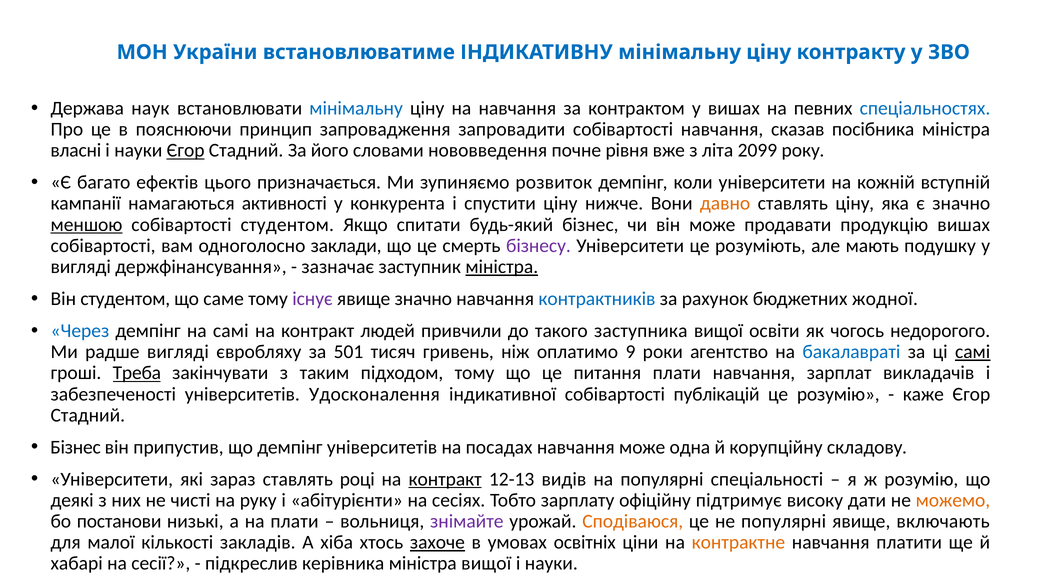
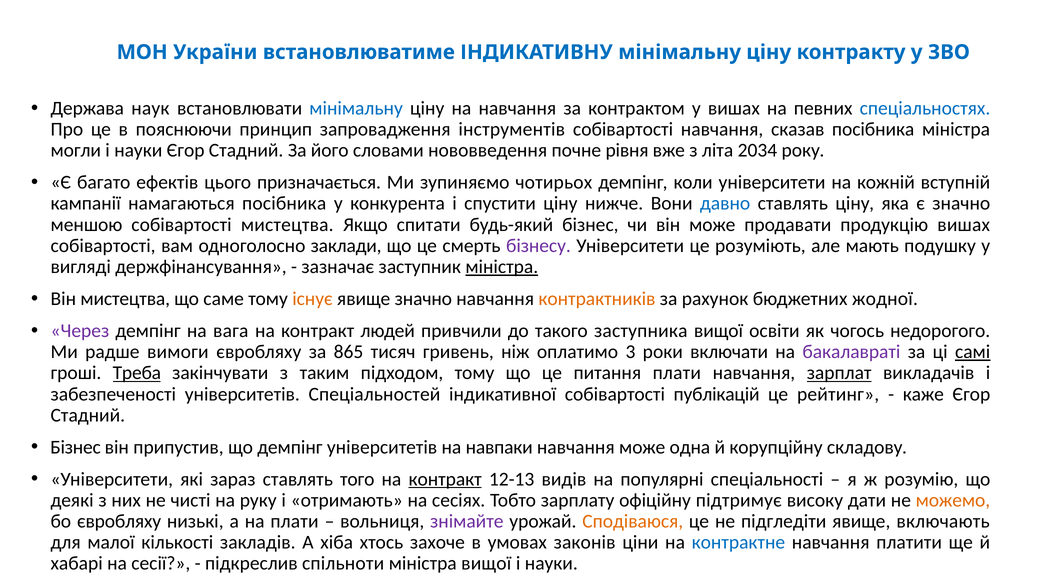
запровадити: запровадити -> інструментів (512, 129)
власні: власні -> могли (76, 150)
Єгор underline: present -> none (186, 150)
2099: 2099 -> 2034 (757, 150)
розвиток: розвиток -> чотирьох (554, 182)
намагаються активності: активності -> посібника (284, 203)
давно colour: orange -> blue (725, 203)
меншою underline: present -> none (87, 224)
собівартості студентом: студентом -> мистецтва (287, 224)
Він студентом: студентом -> мистецтва (125, 299)
існує colour: purple -> orange (312, 299)
контрактників colour: blue -> orange (597, 299)
Через colour: blue -> purple (80, 331)
на самі: самі -> вага (231, 331)
радше вигляді: вигляді -> вимоги (178, 352)
501: 501 -> 865 (349, 352)
9: 9 -> 3 (630, 352)
агентство: агентство -> включати (729, 352)
бакалавраті colour: blue -> purple (851, 352)
зарплат underline: none -> present (839, 373)
Удосконалення: Удосконалення -> Спеціальностей (374, 394)
це розумію: розумію -> рейтинг (838, 394)
посадах: посадах -> навпаки (499, 447)
році: році -> того (357, 479)
абітурієнти: абітурієнти -> отримають (347, 500)
бо постанови: постанови -> євробляху (119, 521)
не популярні: популярні -> підгледіти (784, 521)
захоче underline: present -> none (437, 542)
освітніх: освітніх -> законів (585, 542)
контрактне colour: orange -> blue (738, 542)
керівника: керівника -> спільноти (343, 563)
